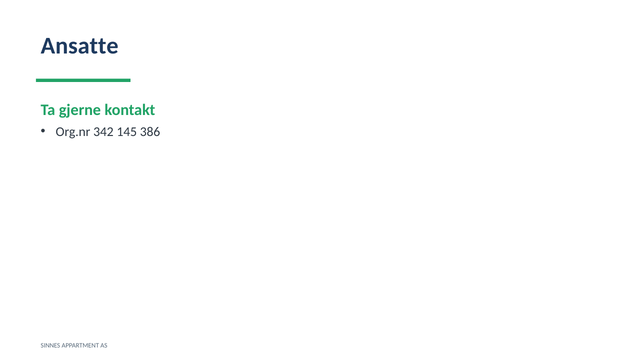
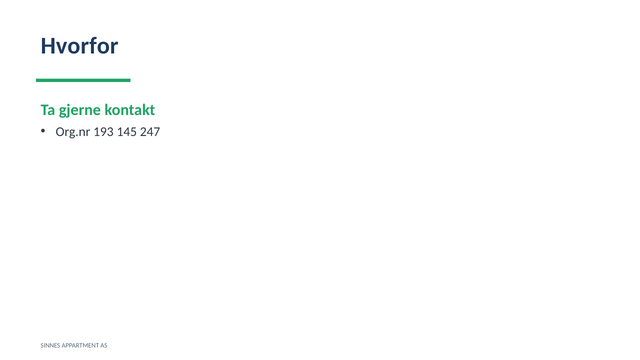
Ansatte: Ansatte -> Hvorfor (80, 46)
342: 342 -> 193 (103, 132)
386: 386 -> 247 (150, 132)
